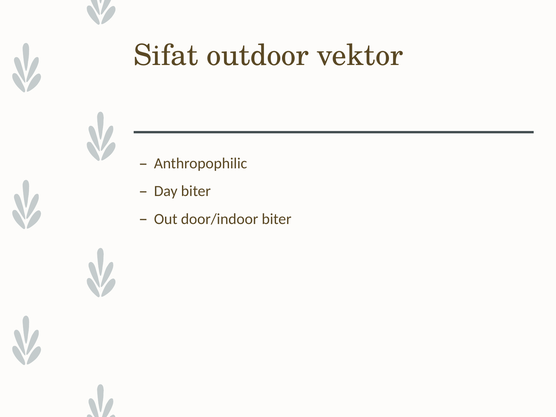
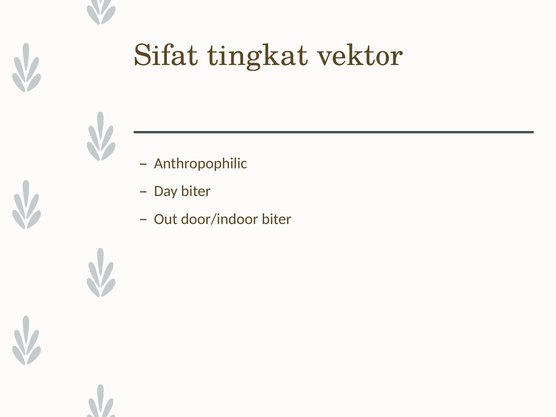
outdoor: outdoor -> tingkat (257, 56)
